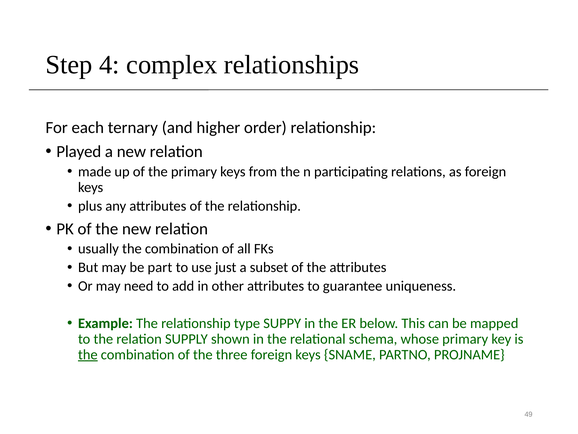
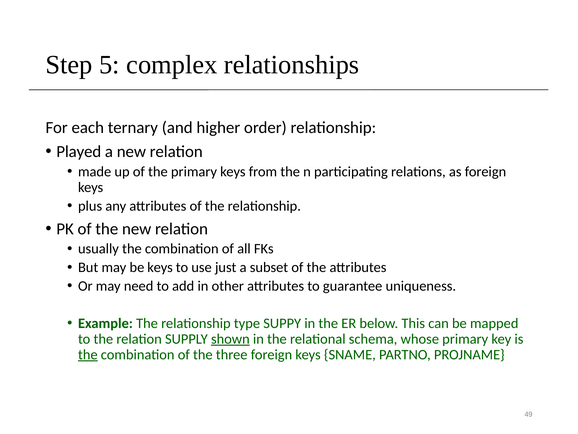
4: 4 -> 5 (109, 65)
be part: part -> keys (160, 267)
shown underline: none -> present (230, 339)
